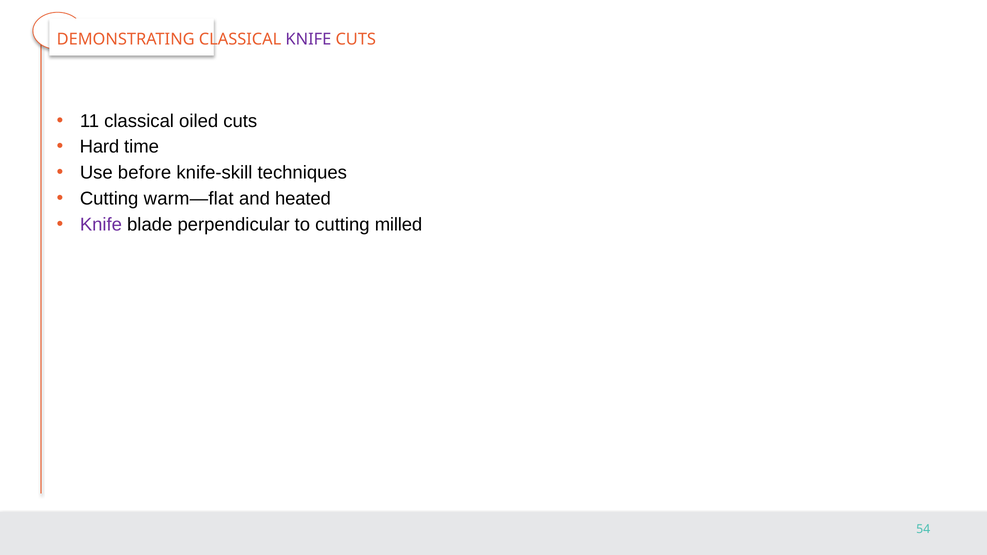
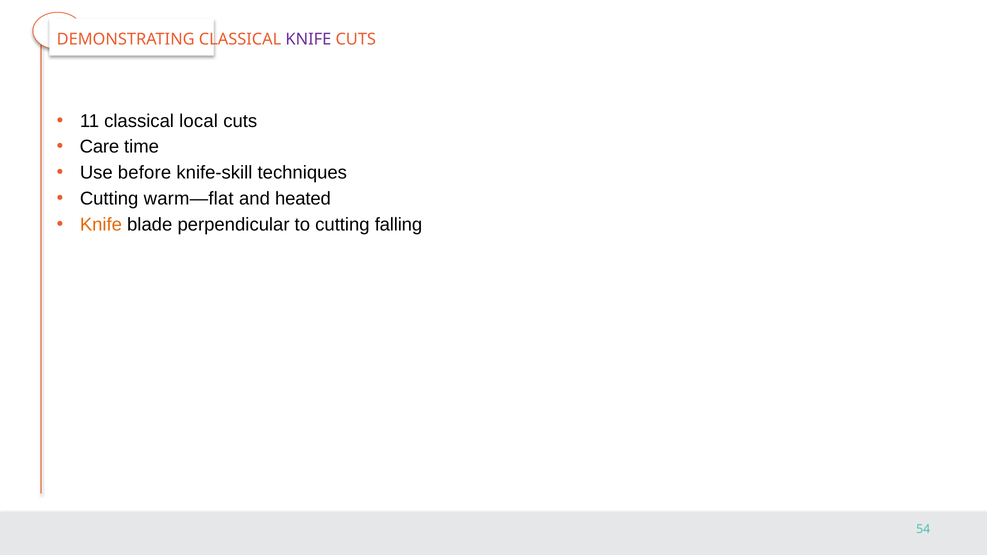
oiled: oiled -> local (199, 121)
Hard: Hard -> Care (99, 147)
Knife colour: purple -> orange (101, 225)
milled: milled -> falling (398, 225)
